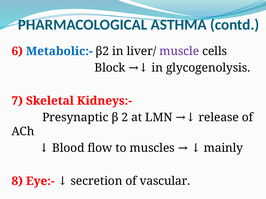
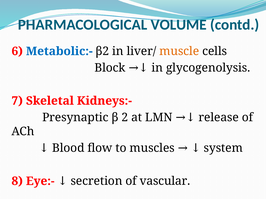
ASTHMA: ASTHMA -> VOLUME (179, 25)
muscle colour: purple -> orange (179, 51)
mainly: mainly -> system (223, 148)
